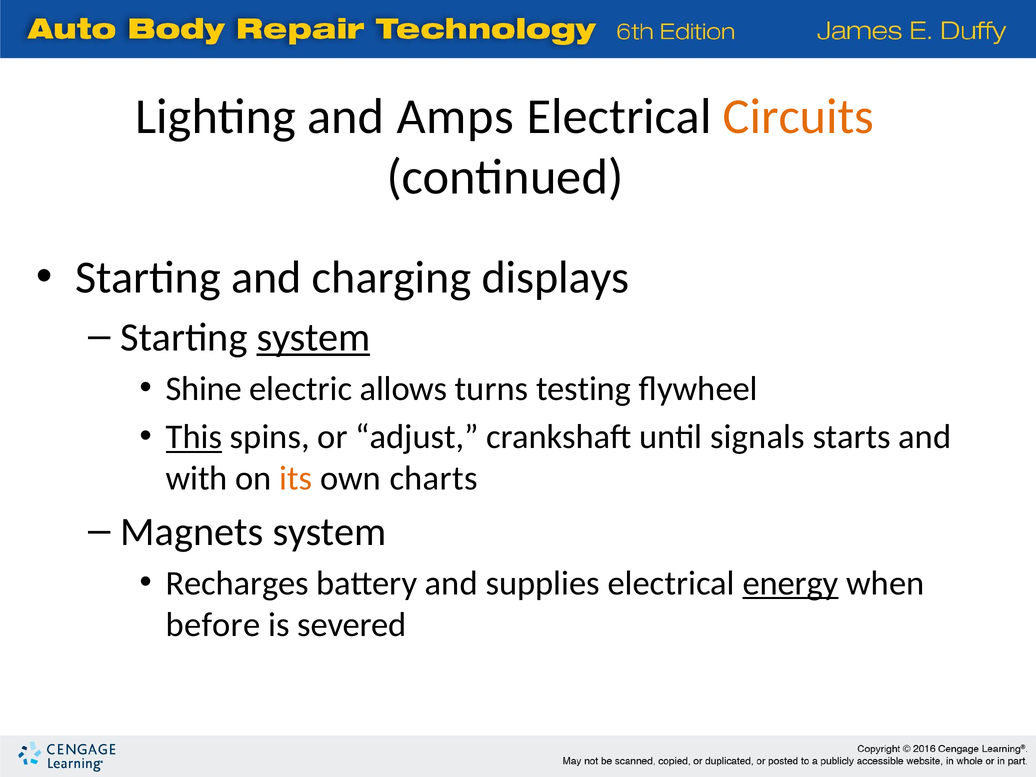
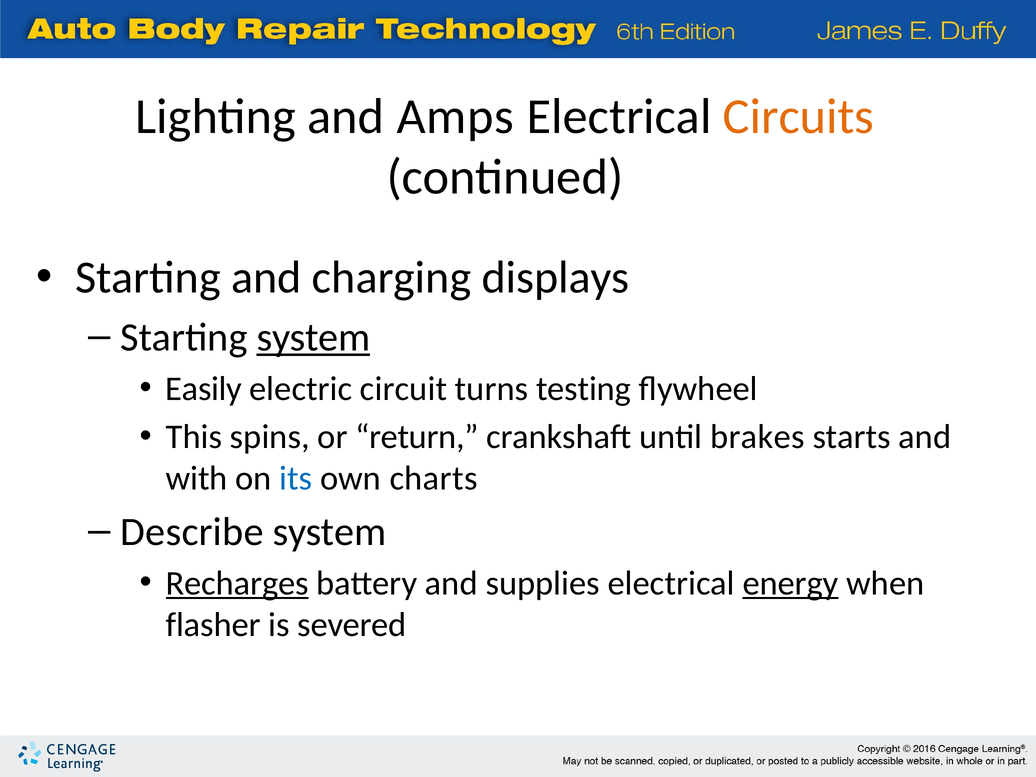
Shine: Shine -> Easily (204, 389)
allows: allows -> circuit (403, 389)
This underline: present -> none (194, 437)
adjust: adjust -> return (417, 437)
signals: signals -> brakes (757, 437)
its colour: orange -> blue (296, 478)
Magnets: Magnets -> Describe (192, 532)
Recharges underline: none -> present (237, 583)
before: before -> flasher (213, 625)
